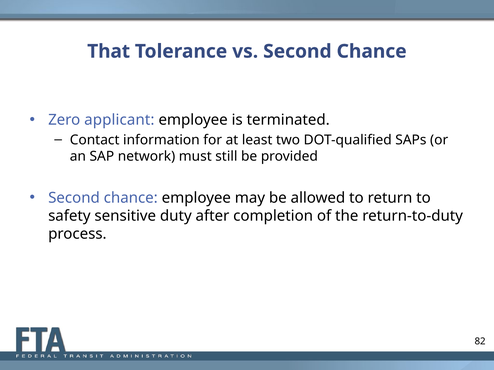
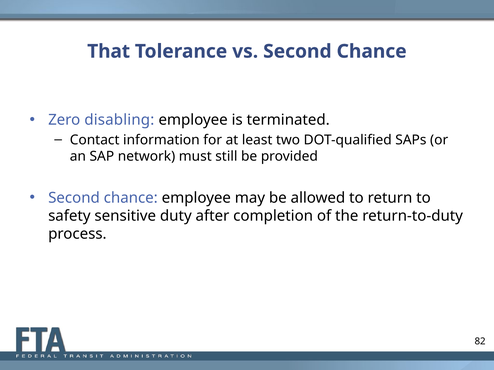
applicant: applicant -> disabling (119, 120)
